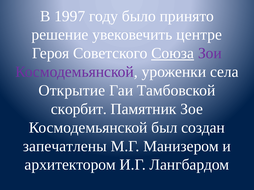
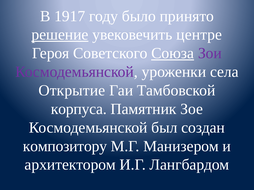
1997: 1997 -> 1917 (70, 16)
решение underline: none -> present (60, 35)
скорбит: скорбит -> корпуса (79, 109)
запечатлены: запечатлены -> композитору (65, 146)
